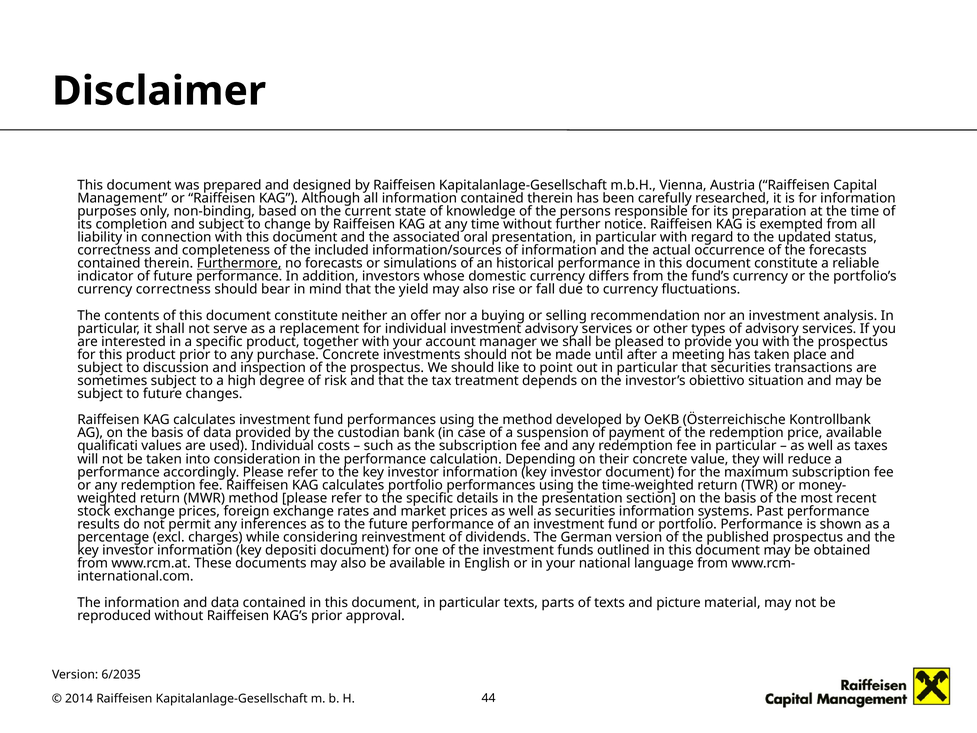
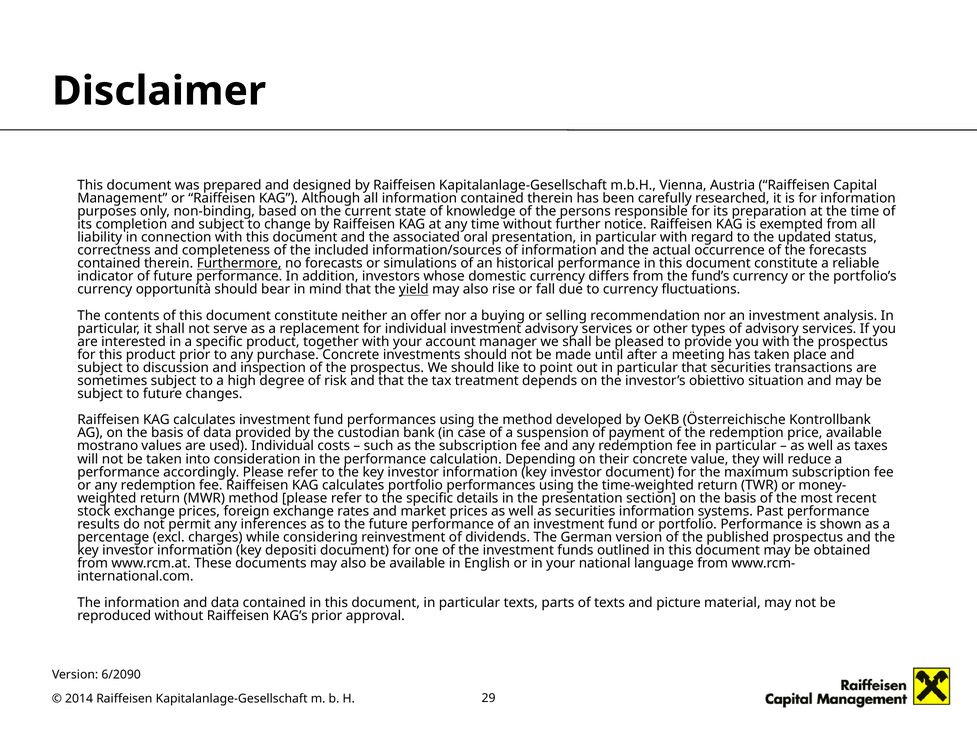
currency correctness: correctness -> opportunità (173, 289)
yield underline: none -> present (414, 289)
qualificati: qualificati -> mostrano (108, 446)
6/2035: 6/2035 -> 6/2090 (121, 675)
44: 44 -> 29 (489, 698)
